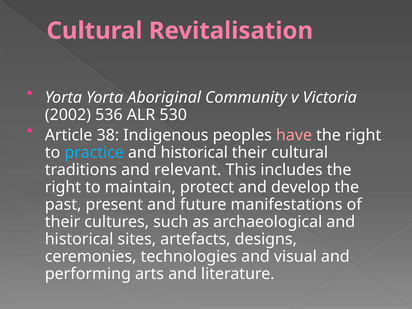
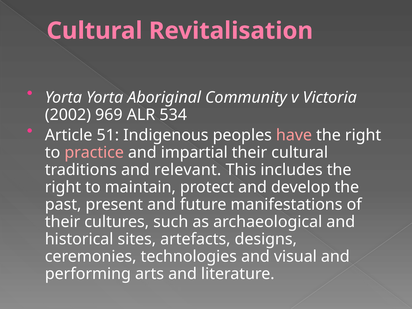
536: 536 -> 969 (109, 115)
530: 530 -> 534 (173, 115)
38: 38 -> 51 (108, 135)
practice colour: light blue -> pink (94, 153)
historical: historical -> impartial (194, 153)
